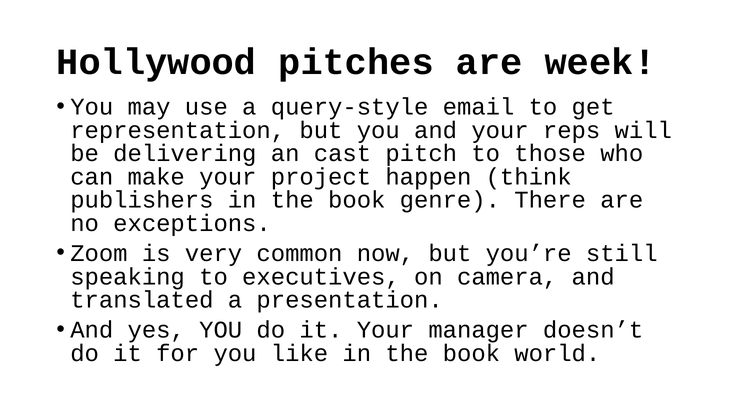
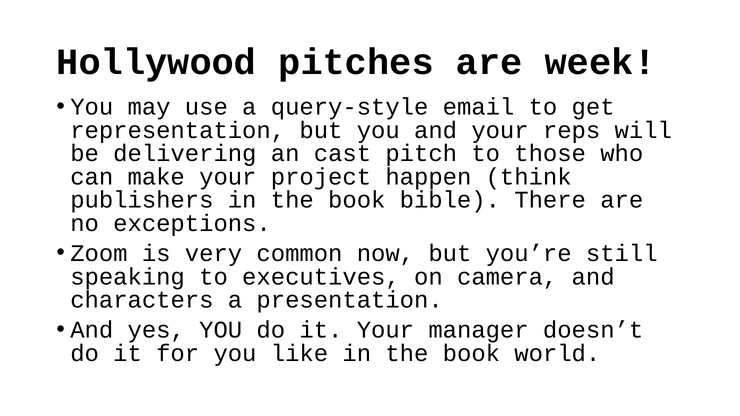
genre: genre -> bible (450, 200)
translated: translated -> characters (142, 300)
